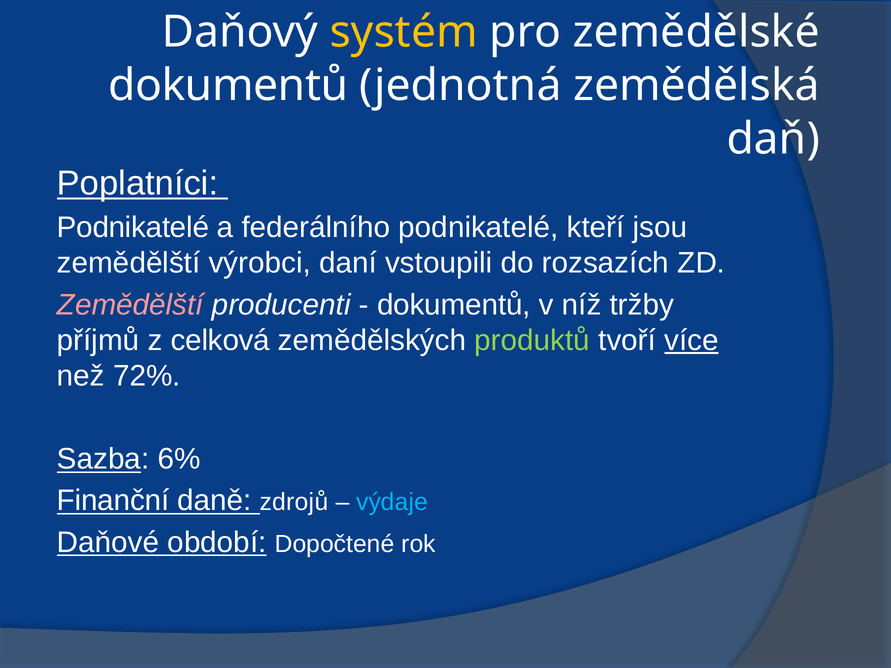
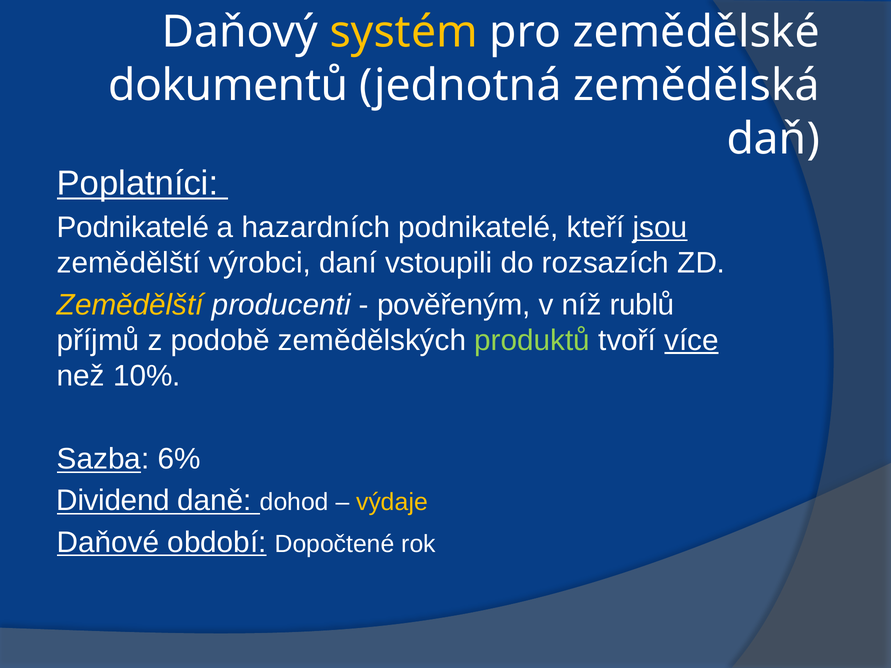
federálního: federálního -> hazardních (316, 228)
jsou underline: none -> present (660, 228)
Zemědělští colour: pink -> yellow (130, 305)
dokumentů: dokumentů -> pověřeným (454, 305)
tržby: tržby -> rublů (642, 305)
celková: celková -> podobě (220, 340)
72%: 72% -> 10% (147, 376)
Finanční: Finanční -> Dividend (113, 501)
zdrojů: zdrojů -> dohod (294, 502)
výdaje colour: light blue -> yellow (392, 502)
